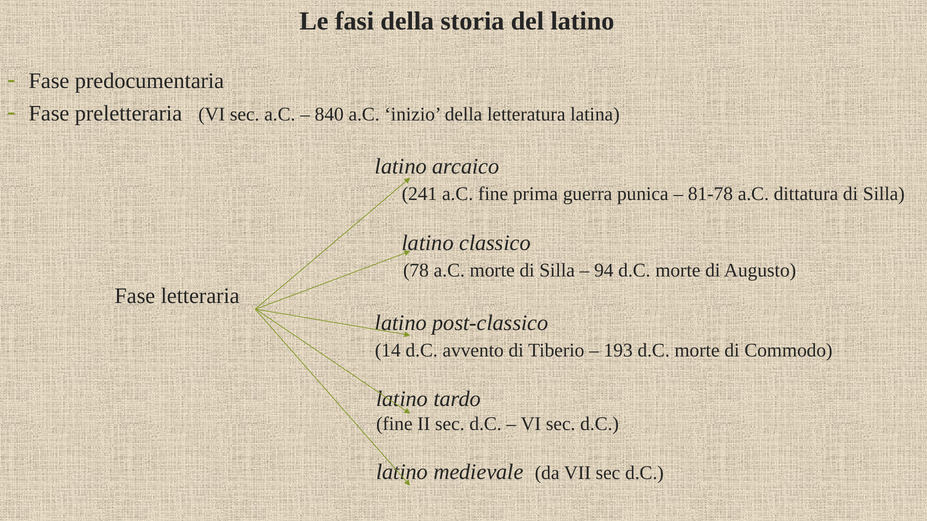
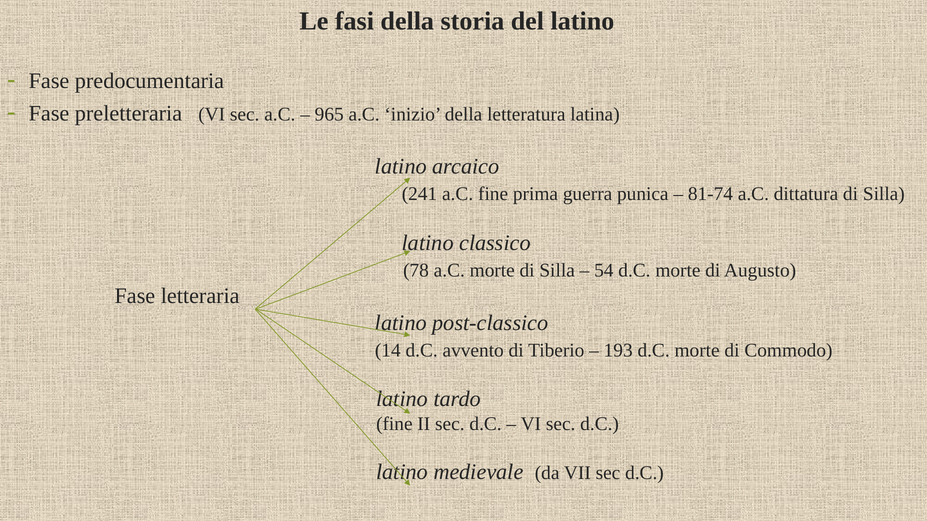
840: 840 -> 965 (329, 114)
81-78: 81-78 -> 81-74 (710, 194)
94: 94 -> 54 (604, 271)
